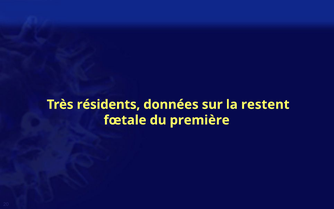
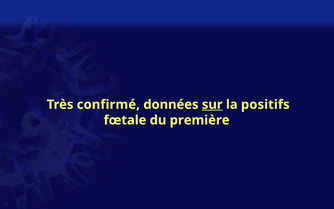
résidents: résidents -> confirmé (108, 104)
sur underline: none -> present (212, 104)
restent: restent -> positifs (265, 104)
